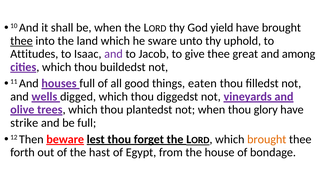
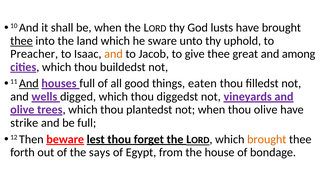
yield: yield -> lusts (222, 28)
Attitudes: Attitudes -> Preacher (34, 54)
and colour: purple -> orange (114, 54)
And underline: none -> present (29, 83)
thou glory: glory -> olive (266, 110)
hast: hast -> says (100, 152)
